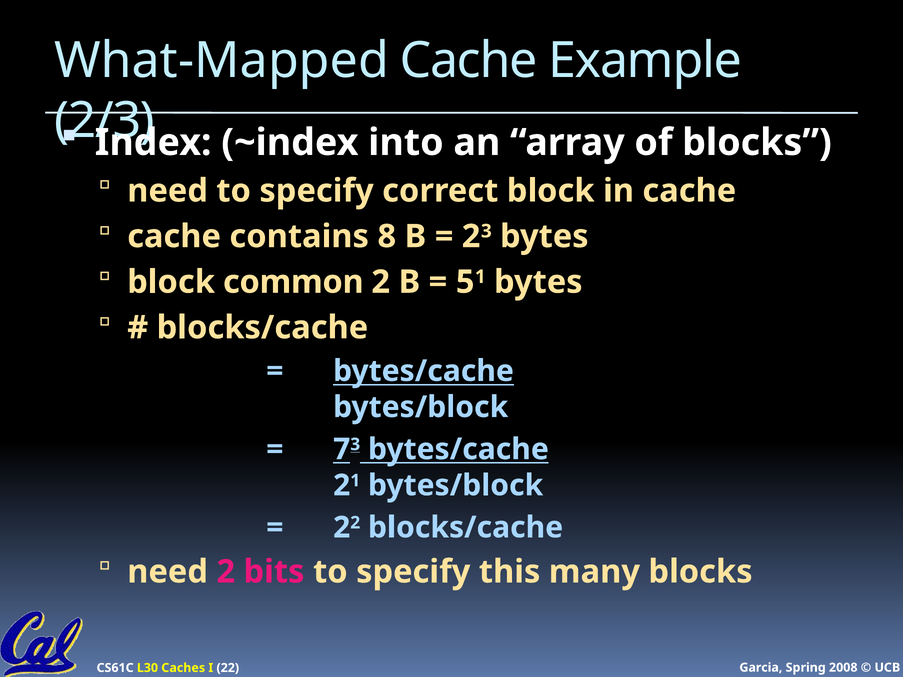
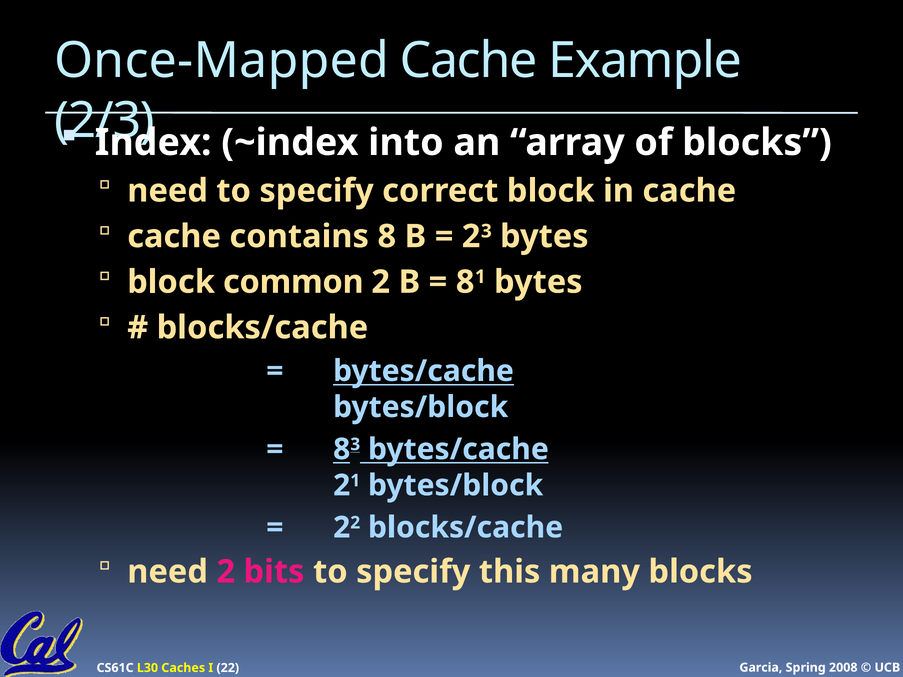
What-Mapped: What-Mapped -> Once-Mapped (221, 61)
5: 5 -> 8 (465, 282)
7: 7 -> 8 (342, 449)
